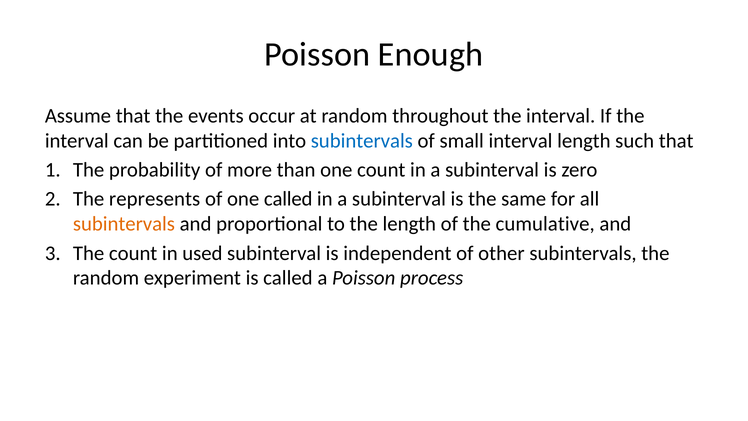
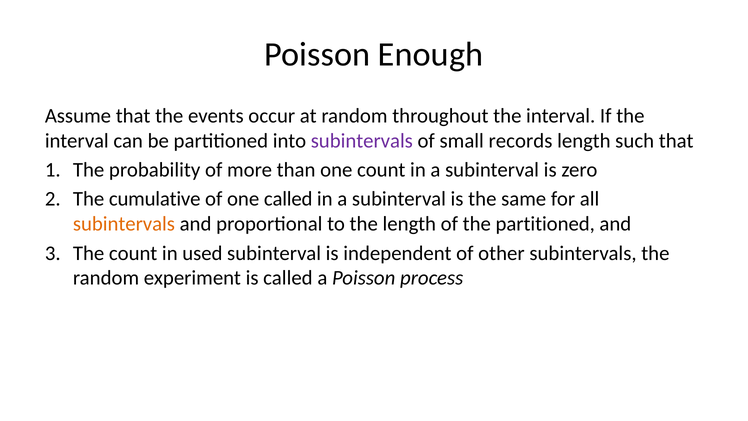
subintervals colour: blue -> purple (362, 141)
small interval: interval -> records (520, 141)
represents: represents -> cumulative (155, 199)
the cumulative: cumulative -> partitioned (545, 224)
